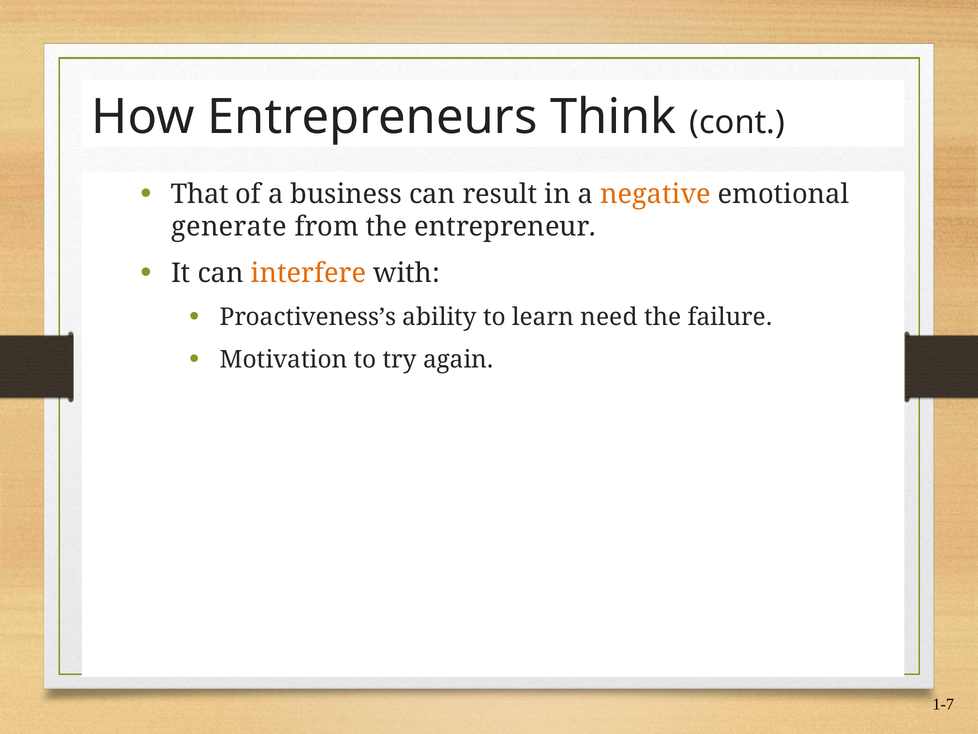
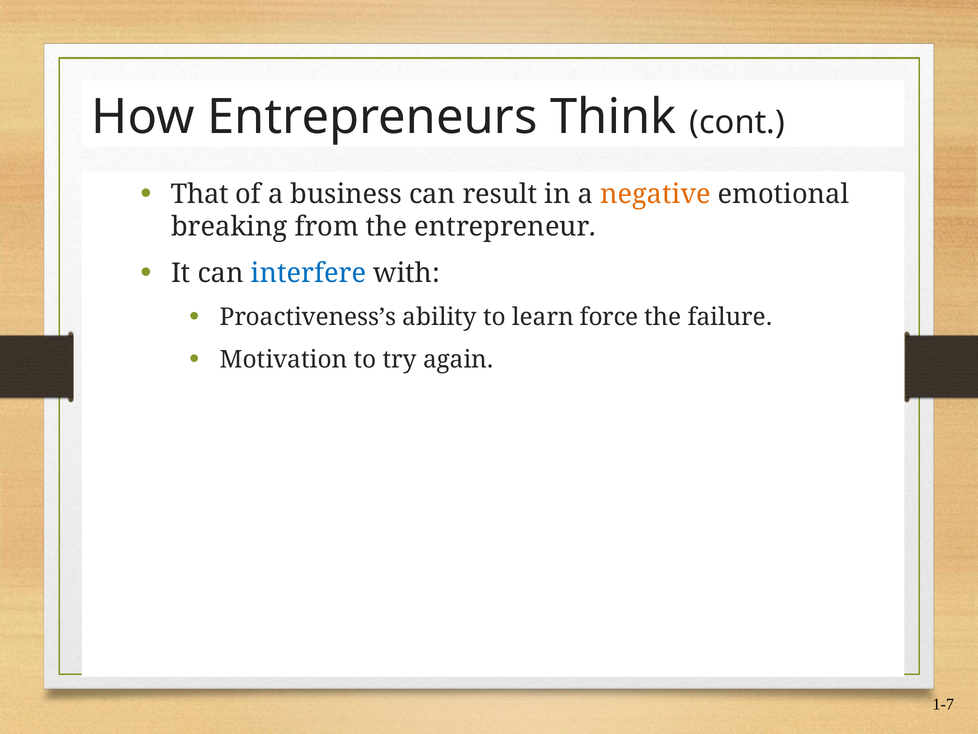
generate: generate -> breaking (229, 227)
interfere colour: orange -> blue (308, 273)
need: need -> force (609, 317)
